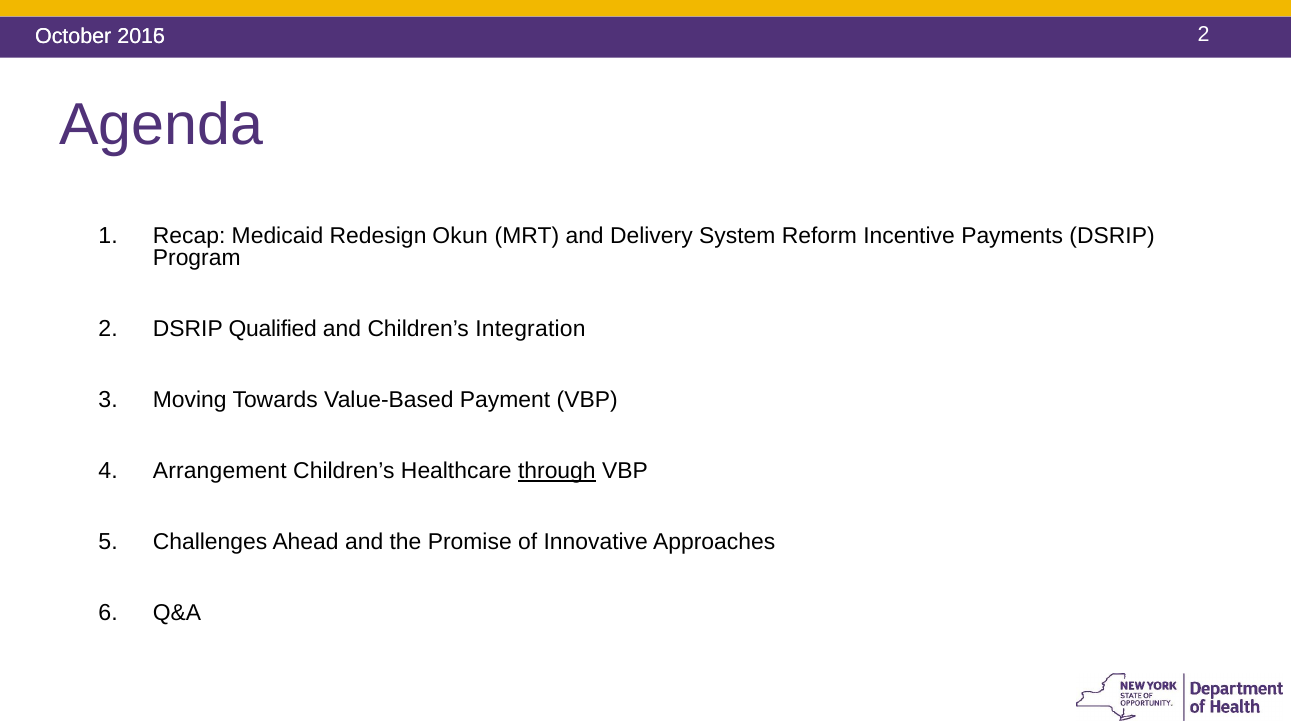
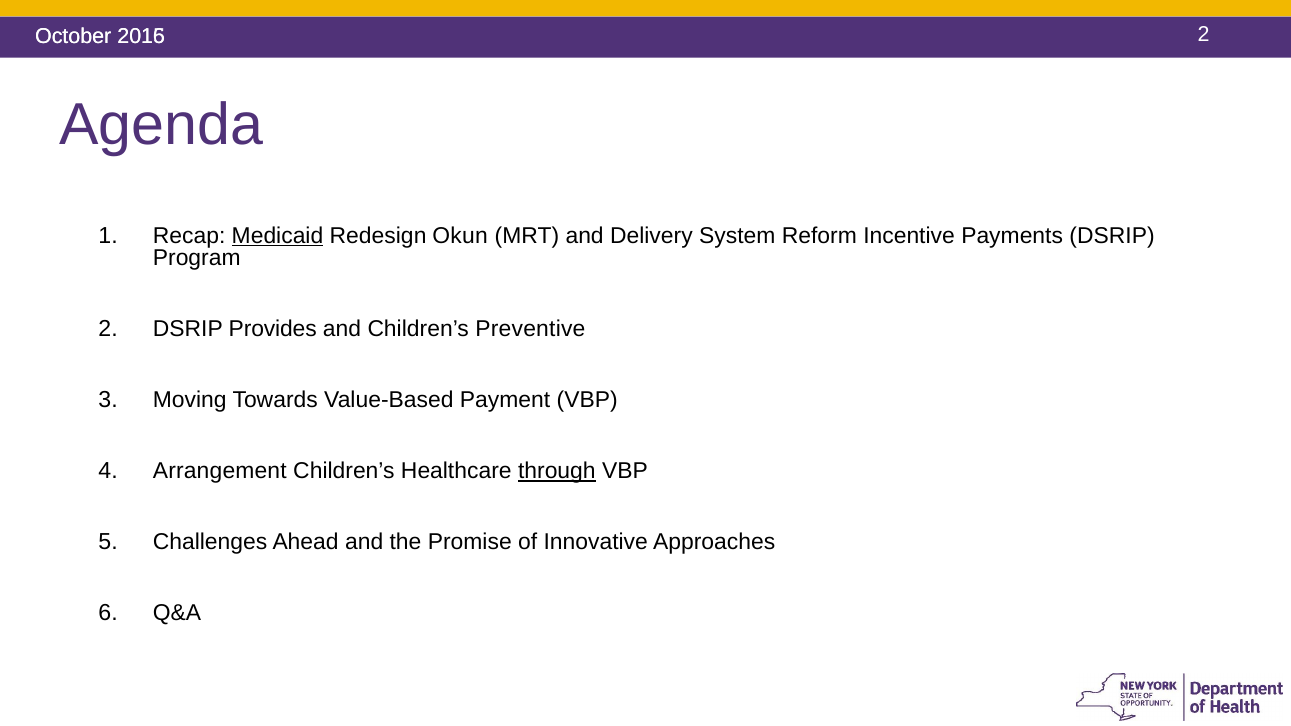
Medicaid underline: none -> present (278, 236)
Qualified: Qualified -> Provides (273, 329)
Integration: Integration -> Preventive (530, 329)
